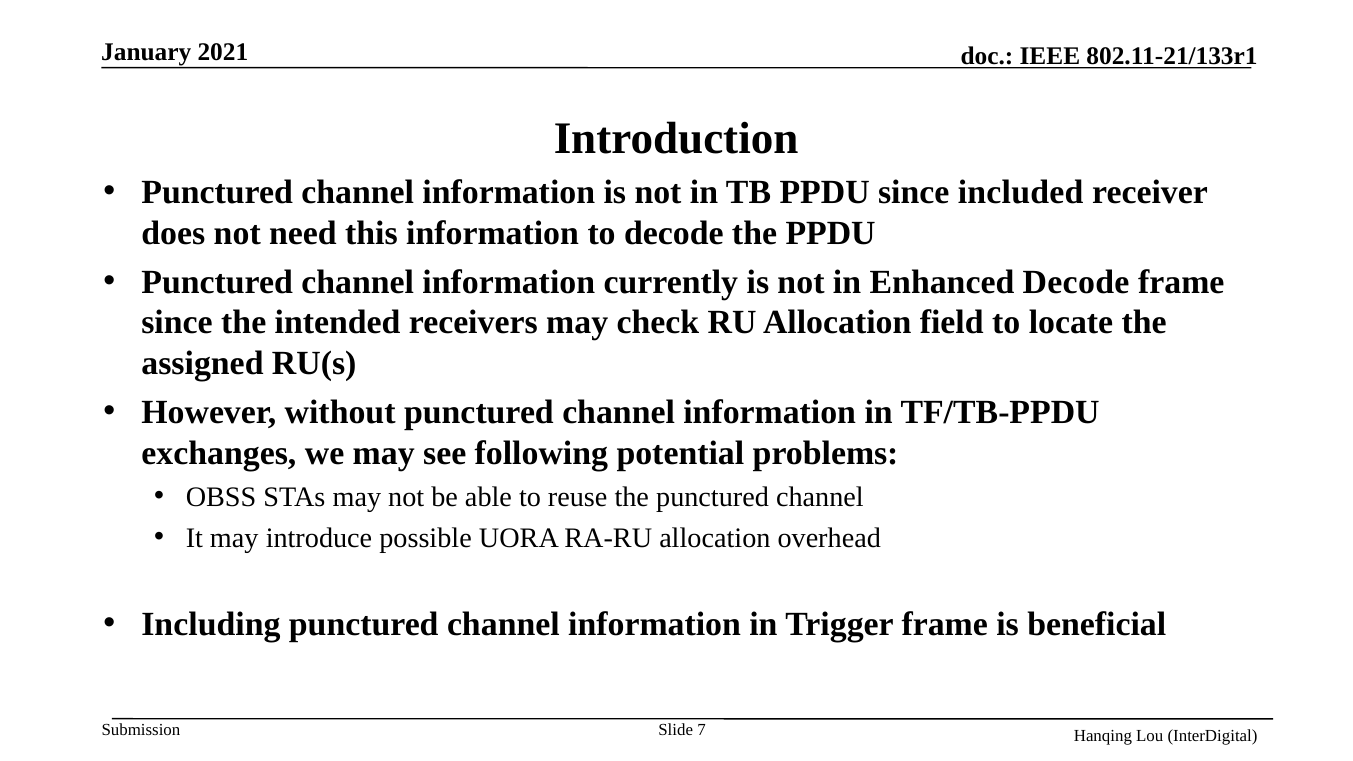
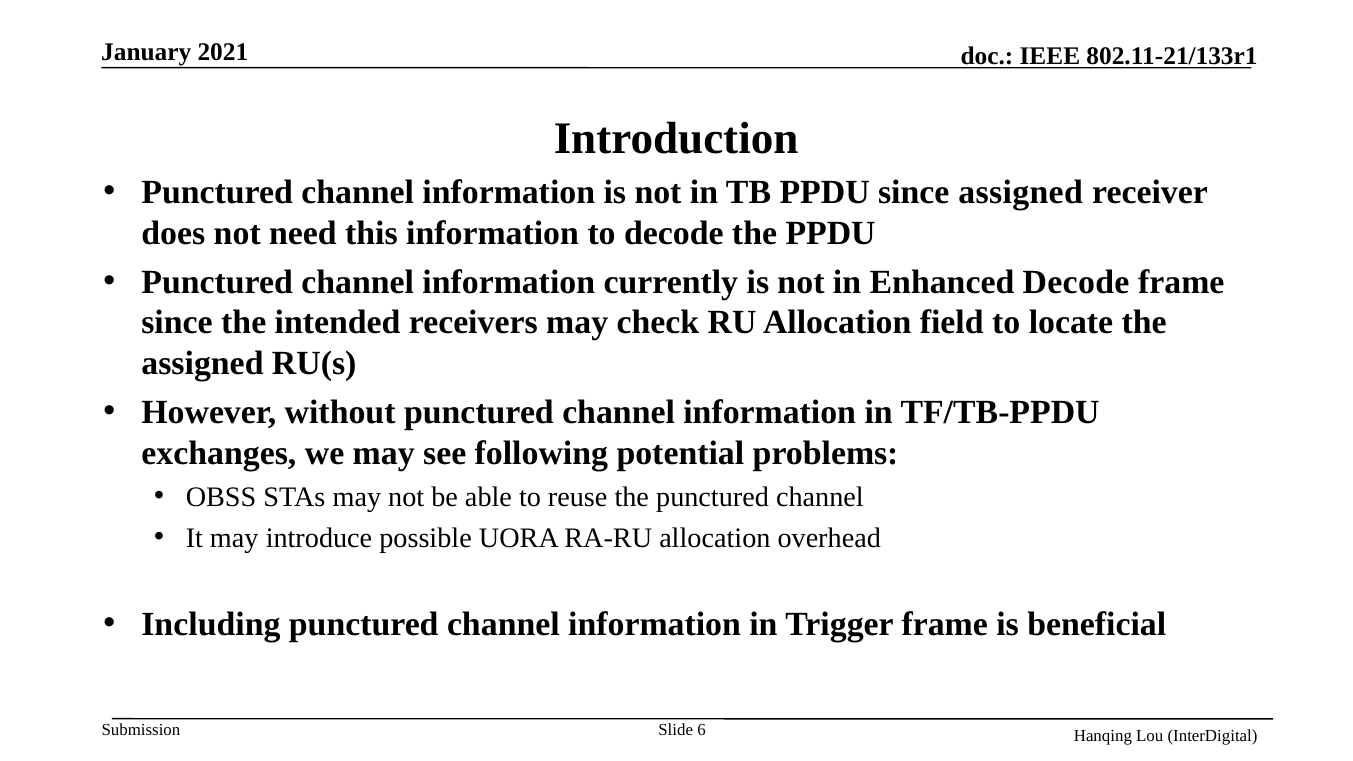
since included: included -> assigned (1021, 193)
7: 7 -> 6 (701, 730)
